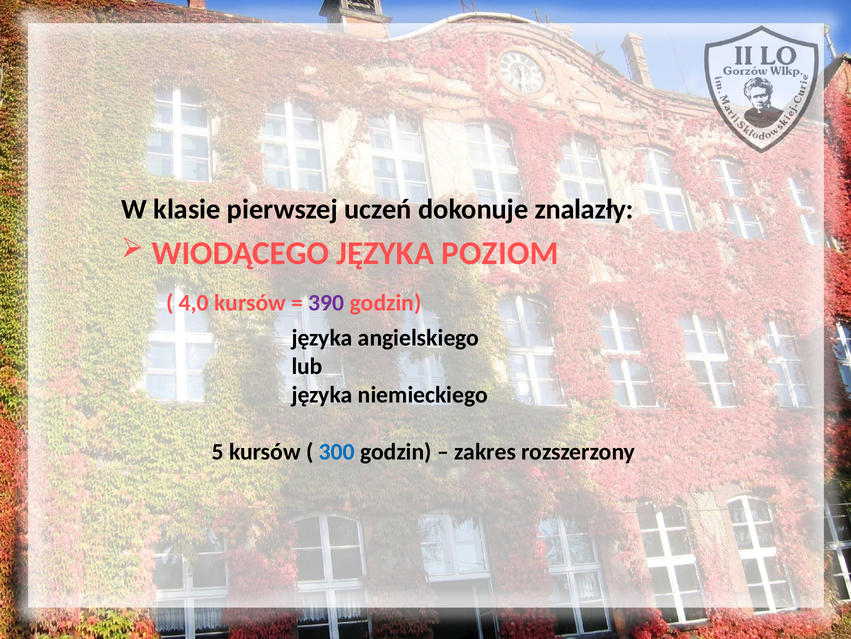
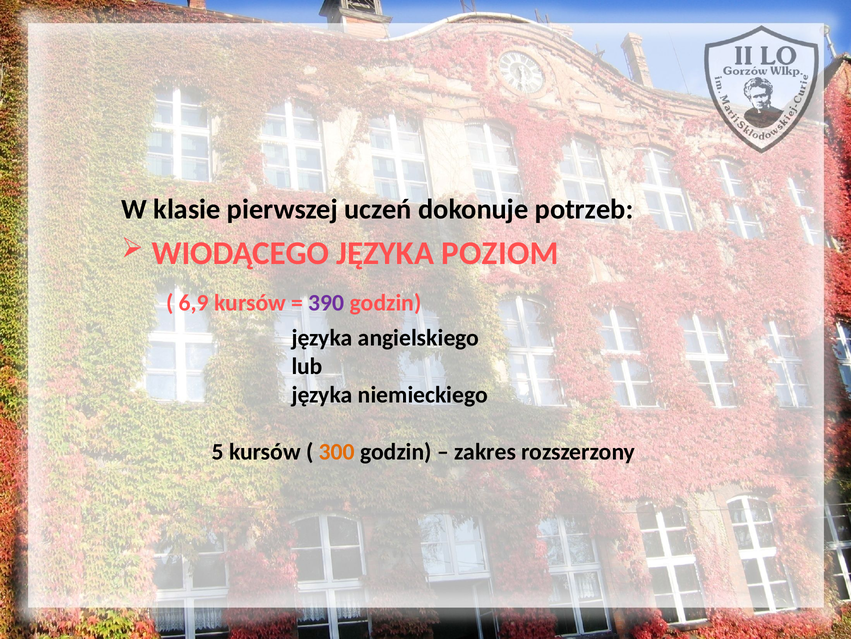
znalazły: znalazły -> potrzeb (584, 209)
4,0: 4,0 -> 6,9 (194, 303)
300 colour: blue -> orange (337, 451)
